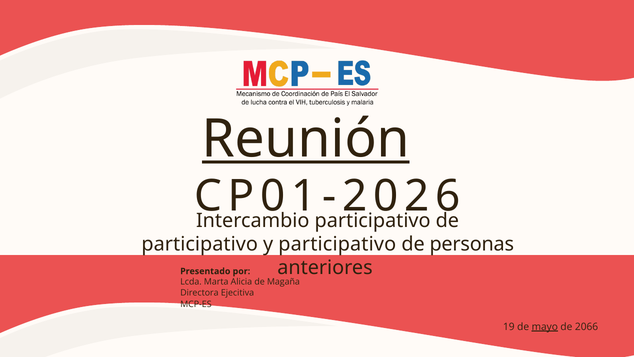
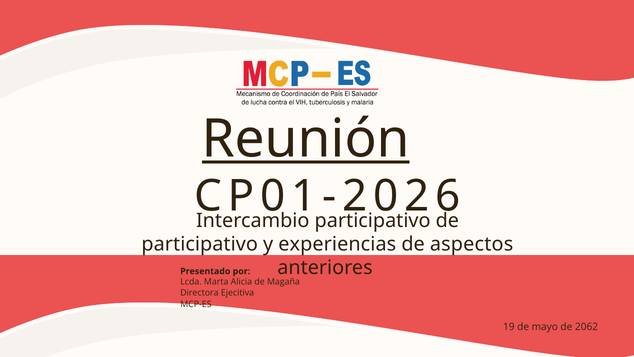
y participativo: participativo -> experiencias (337, 244)
personas: personas -> aspectos (472, 244)
mayo underline: present -> none (545, 326)
2066: 2066 -> 2062 (587, 326)
